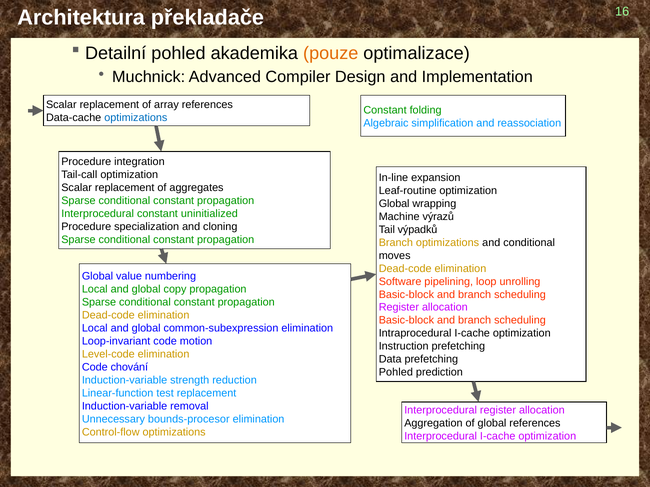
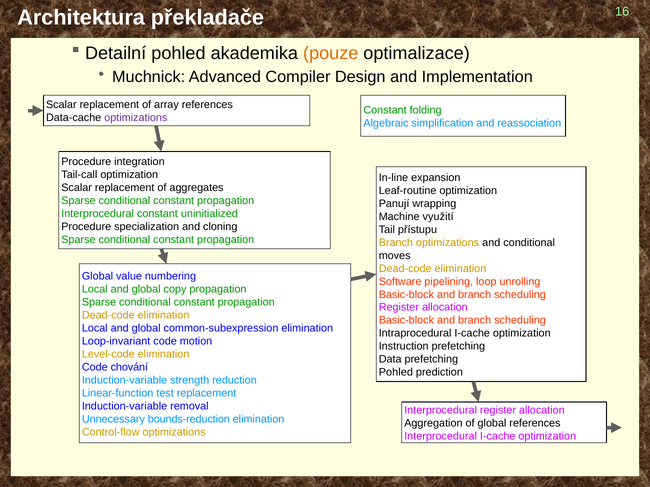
optimizations colour: blue -> purple (136, 118)
Global: Global -> Panují (394, 204)
výrazů: výrazů -> využití (438, 217)
výpadků: výpadků -> přístupu (417, 230)
bounds-procesor: bounds-procesor -> bounds-reduction (189, 419)
